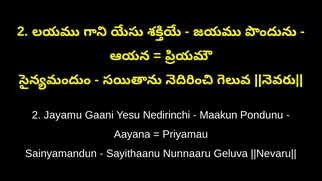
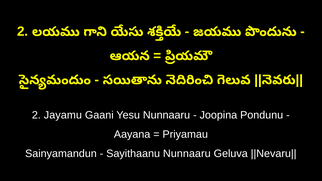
Yesu Nedirinchi: Nedirinchi -> Nunnaaru (166, 115)
Maakun: Maakun -> Joopina (218, 115)
